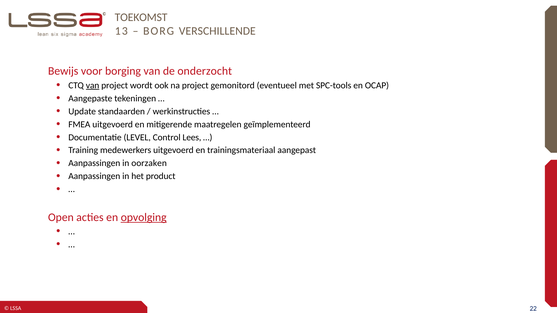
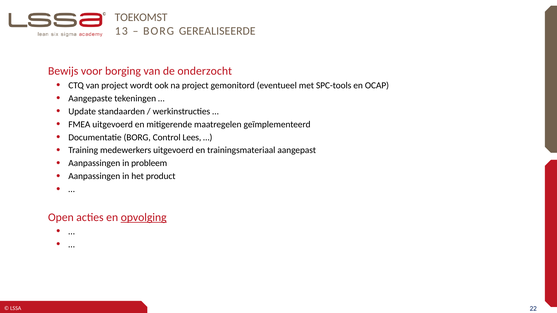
VERSCHILLENDE: VERSCHILLENDE -> GEREALISEERDE (217, 31)
van underline: present -> none (93, 85)
Documentatie LEVEL: LEVEL -> BORG (137, 137)
oorzaken: oorzaken -> probleem (149, 163)
